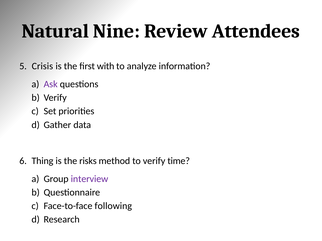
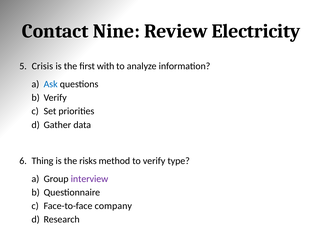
Natural: Natural -> Contact (55, 31)
Attendees: Attendees -> Electricity (256, 31)
Ask colour: purple -> blue (51, 84)
time: time -> type (179, 161)
following: following -> company (113, 206)
